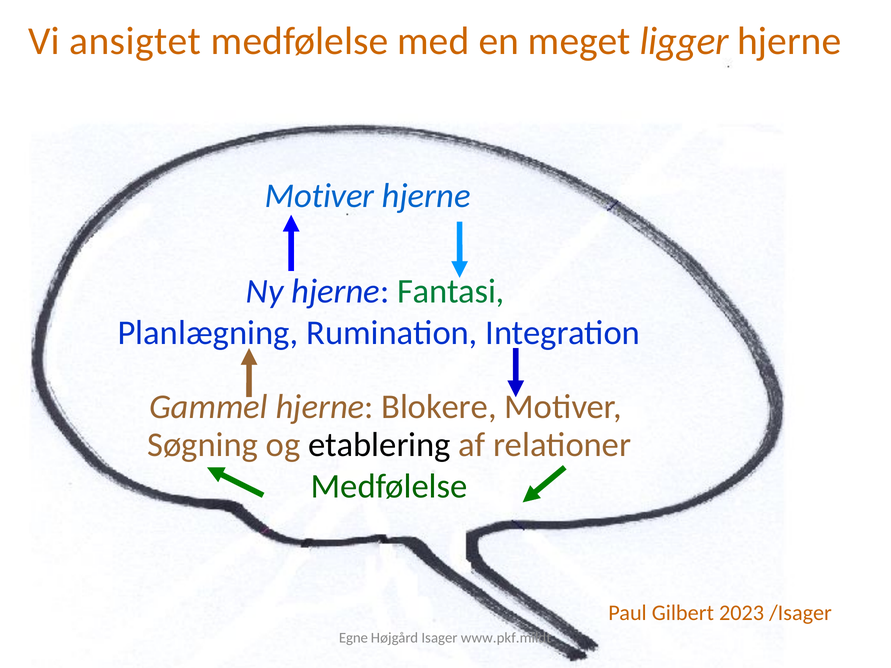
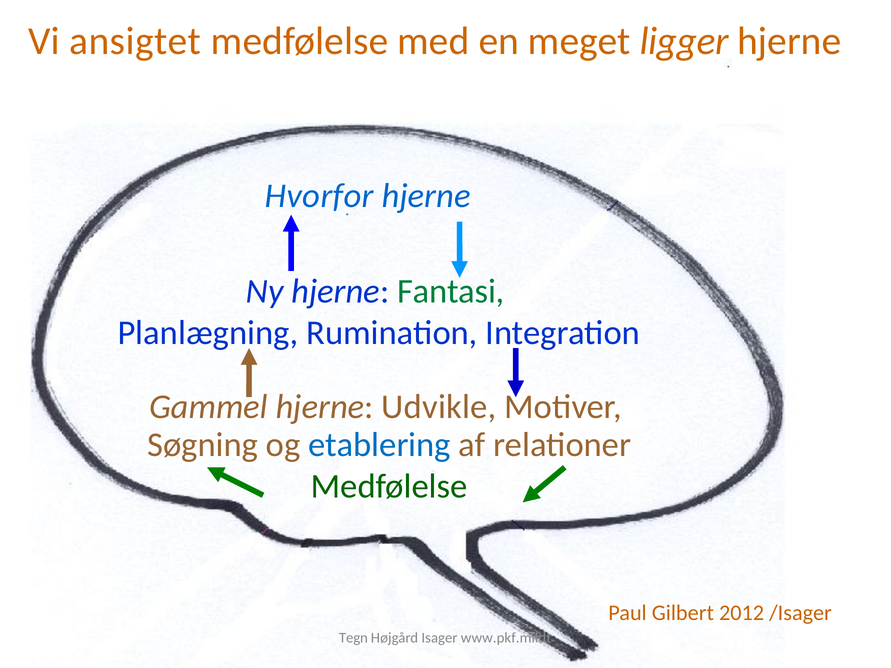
Motiver: Motiver -> Hvorfor (319, 196)
Blokere: Blokere -> Udvikle (439, 407)
etablering colour: black -> blue (379, 445)
2023: 2023 -> 2012 (742, 613)
Egne: Egne -> Tegn (353, 638)
